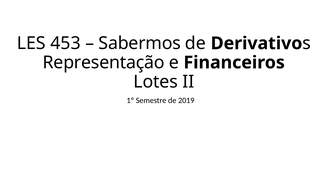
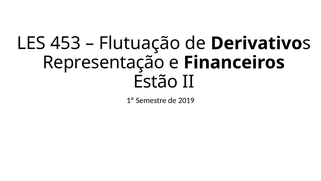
Sabermos: Sabermos -> Flutuação (140, 43)
Lotes: Lotes -> Estão (156, 82)
